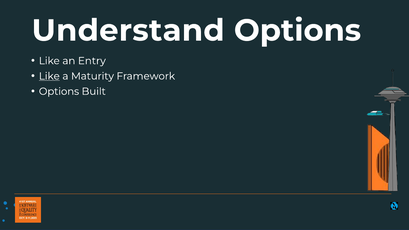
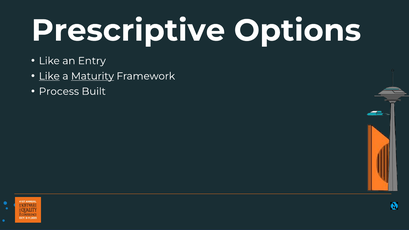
Understand: Understand -> Prescriptive (128, 31)
Maturity underline: none -> present (92, 76)
Options: Options -> Process (59, 91)
